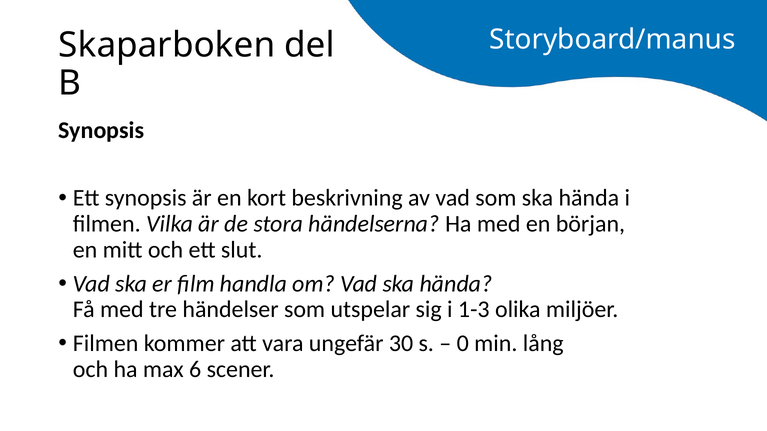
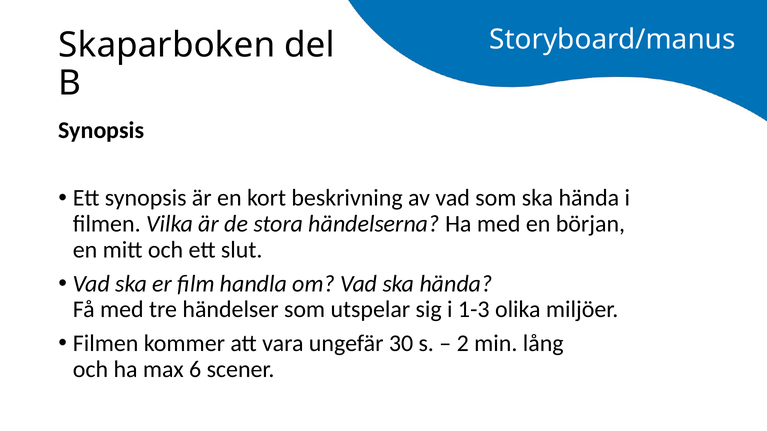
0: 0 -> 2 (463, 344)
